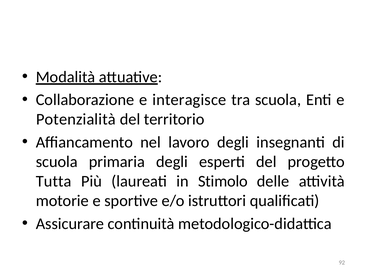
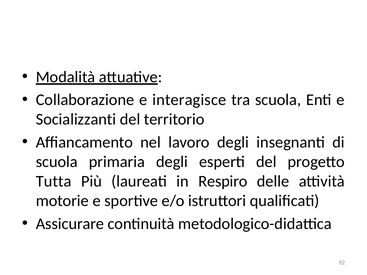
Potenzialità: Potenzialità -> Socializzanti (76, 119)
Stimolo: Stimolo -> Respiro (223, 181)
